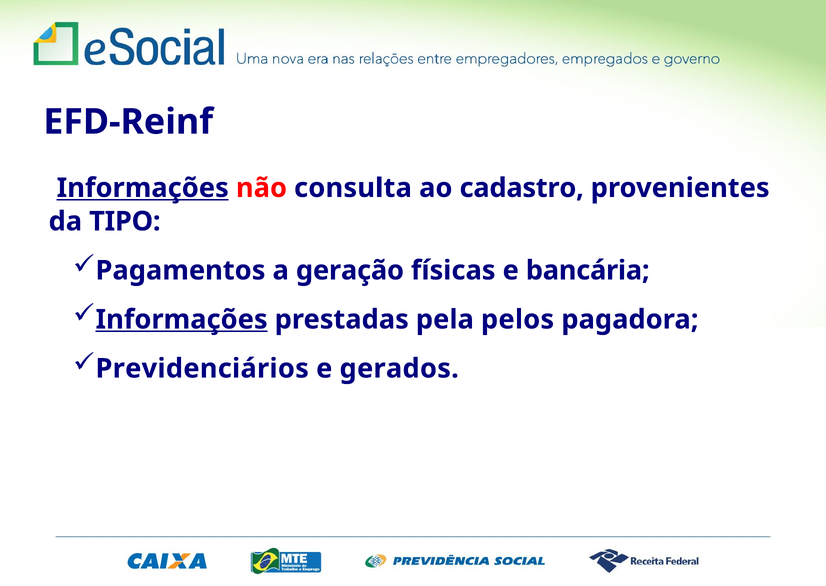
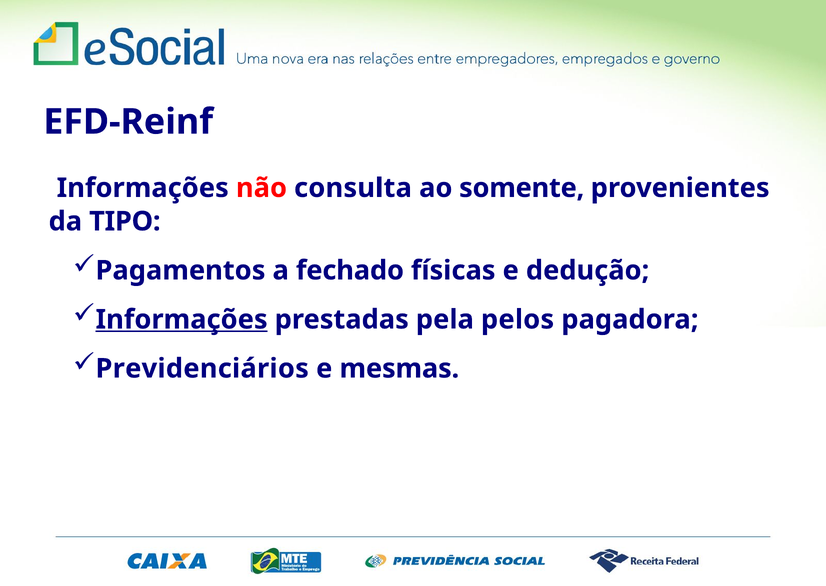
Informações underline: present -> none (143, 188)
cadastro: cadastro -> somente (522, 188)
geração: geração -> fechado (350, 271)
bancária: bancária -> dedução (588, 271)
gerados: gerados -> mesmas (399, 369)
